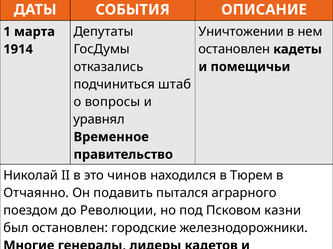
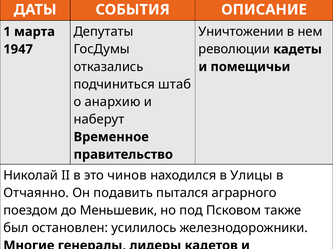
остановлен: остановлен -> революции (234, 49)
1914: 1914 -> 1947 (18, 49)
вопросы: вопросы -> анархию (113, 102)
уравнял: уравнял -> наберут (99, 120)
Тюрем: Тюрем -> Улицы (251, 176)
Революции: Революции -> Меньшевик (119, 211)
казни: казни -> также (283, 211)
городские: городские -> усилилось (144, 229)
